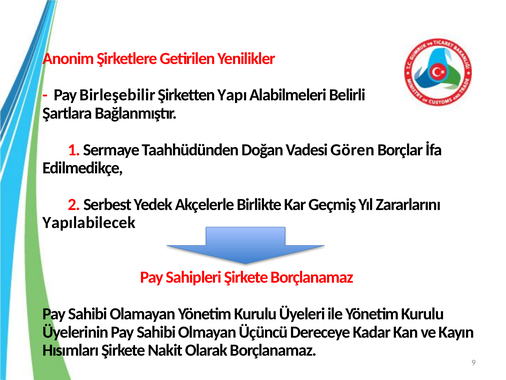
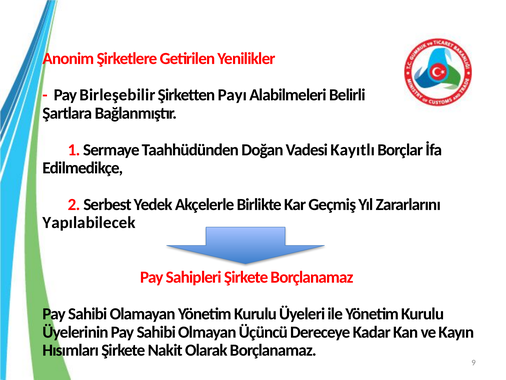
Yapı: Yapı -> Payı (232, 95)
Gören: Gören -> Kayıtlı (353, 150)
